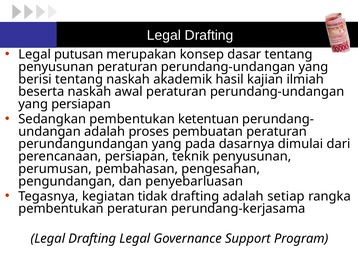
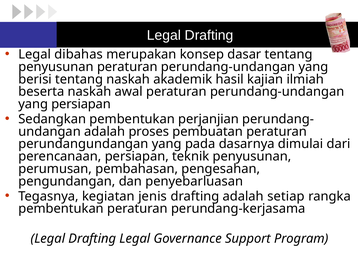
putusan: putusan -> dibahas (79, 54)
ketentuan: ketentuan -> perjanjian (209, 119)
tidak: tidak -> jenis (153, 196)
